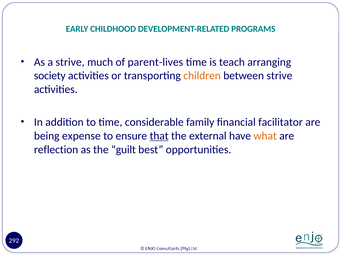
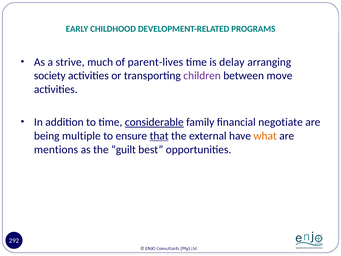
teach: teach -> delay (232, 62)
children colour: orange -> purple (202, 76)
between strive: strive -> move (279, 76)
considerable underline: none -> present (154, 122)
facilitator: facilitator -> negotiate (281, 122)
expense: expense -> multiple (81, 136)
reflection: reflection -> mentions (56, 149)
